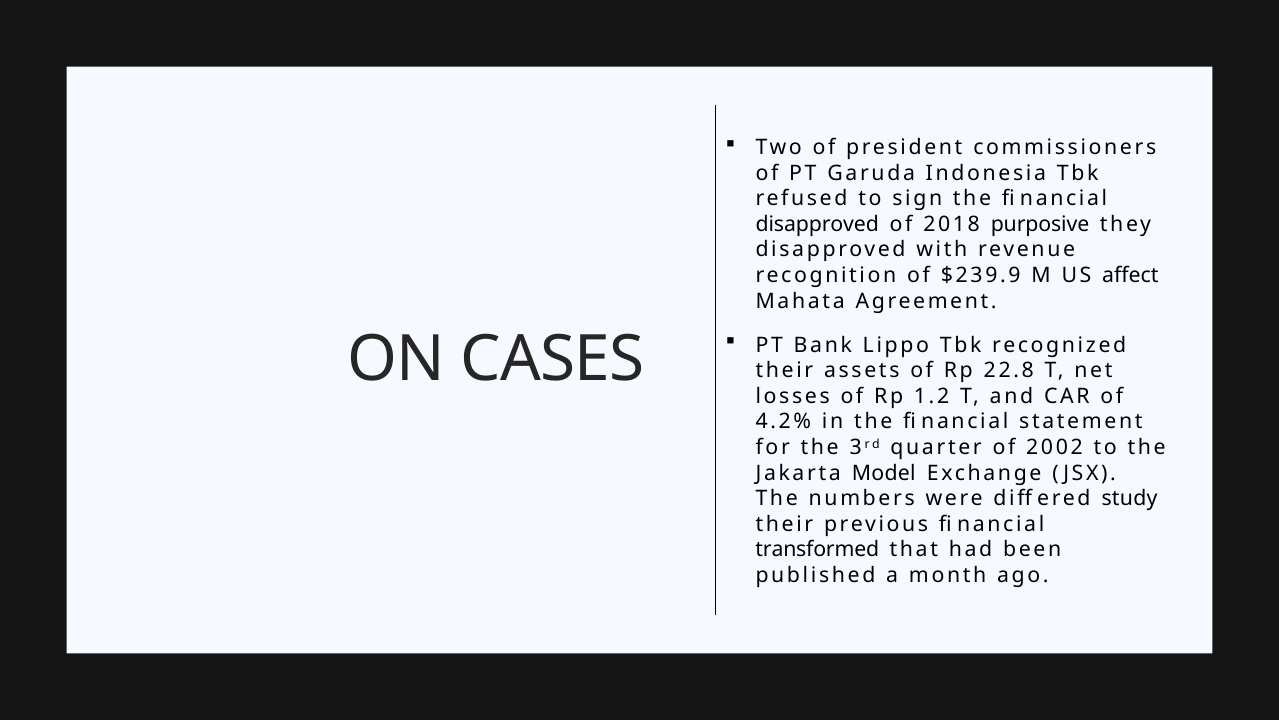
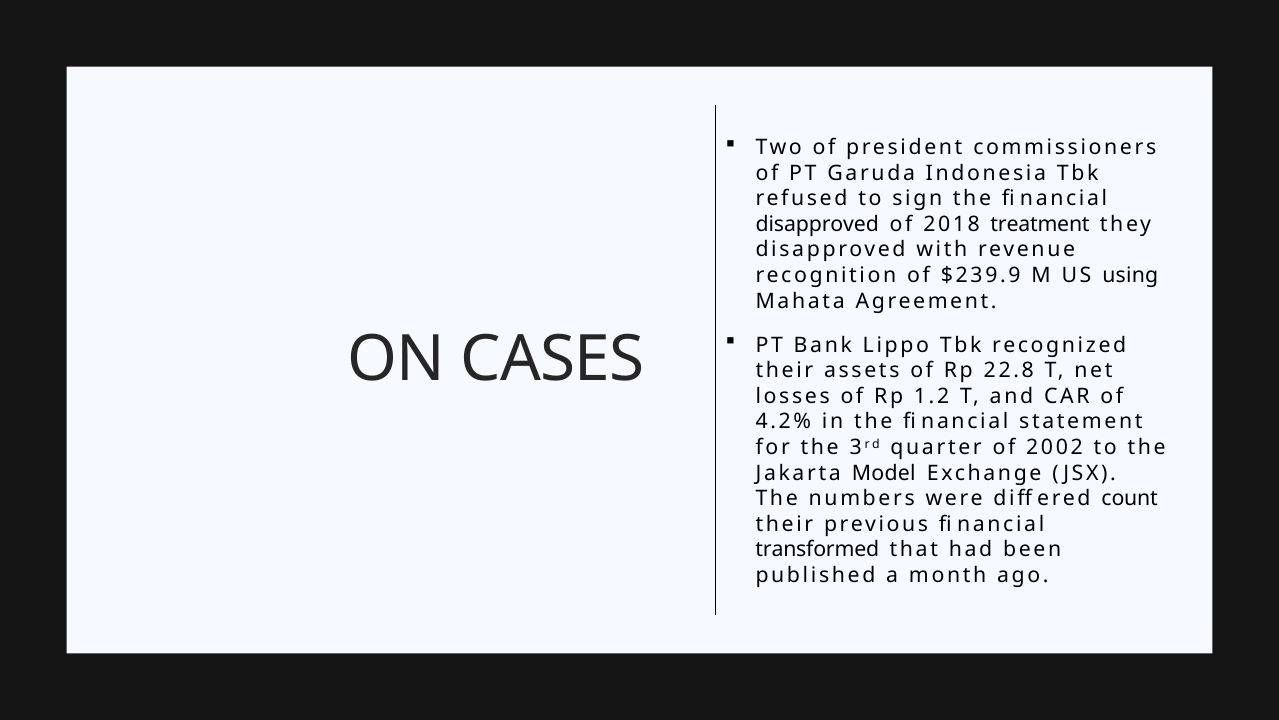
purposive: purposive -> treatment (1040, 224)
affect: affect -> using (1130, 275)
study: study -> count (1130, 498)
